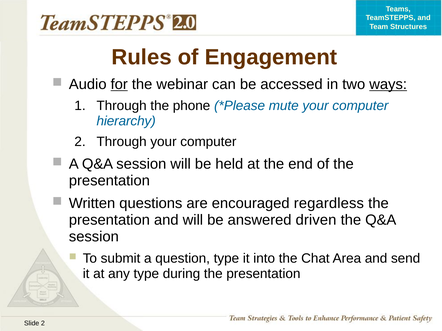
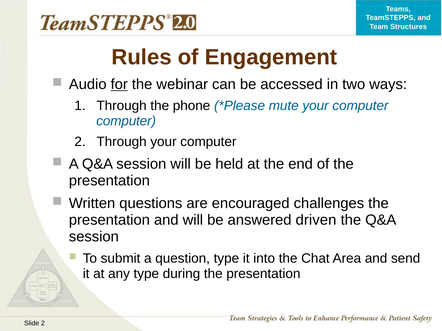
ways underline: present -> none (388, 84)
hierarchy: hierarchy -> computer (126, 121)
regardless: regardless -> challenges (329, 204)
